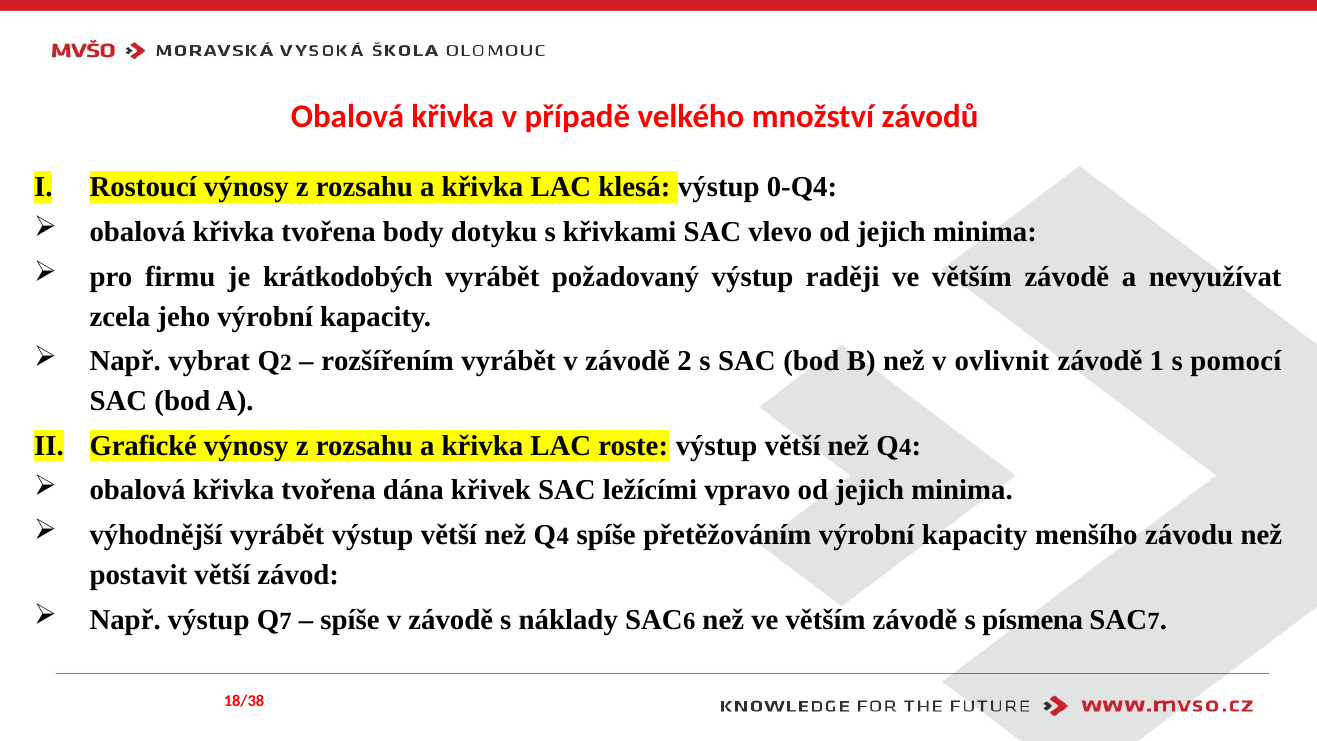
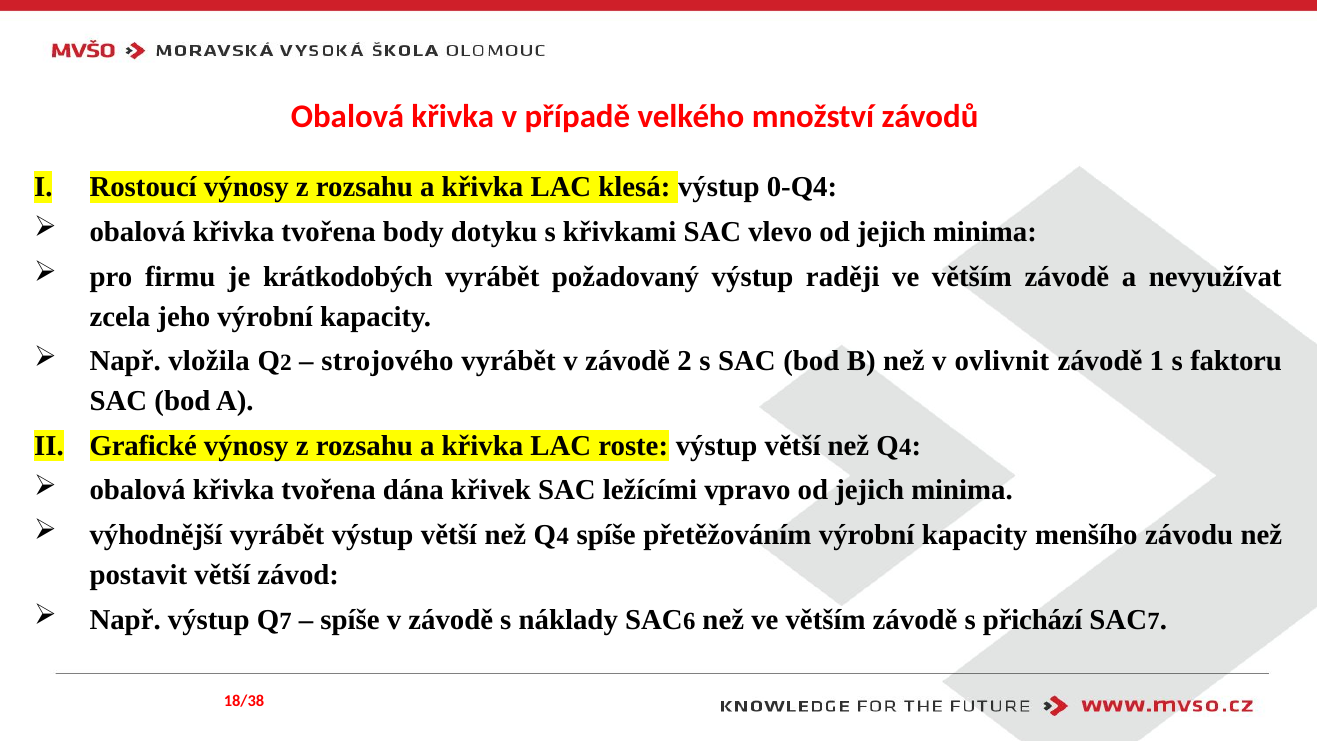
vybrat: vybrat -> vložila (209, 361)
rozšířením: rozšířením -> strojového (387, 361)
pomocí: pomocí -> faktoru (1236, 361)
písmena: písmena -> přichází (1033, 619)
